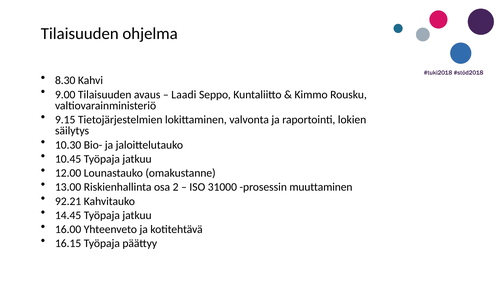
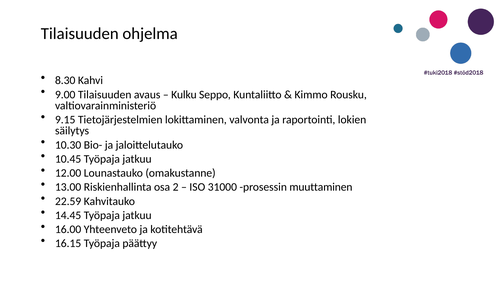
Laadi: Laadi -> Kulku (184, 95)
92.21: 92.21 -> 22.59 (68, 201)
